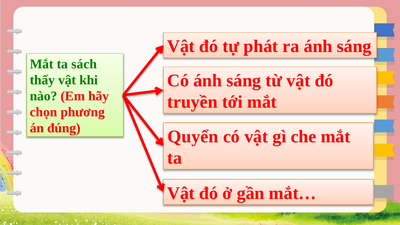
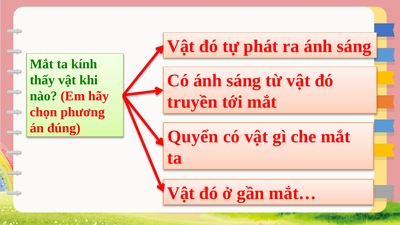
sách: sách -> kính (84, 64)
